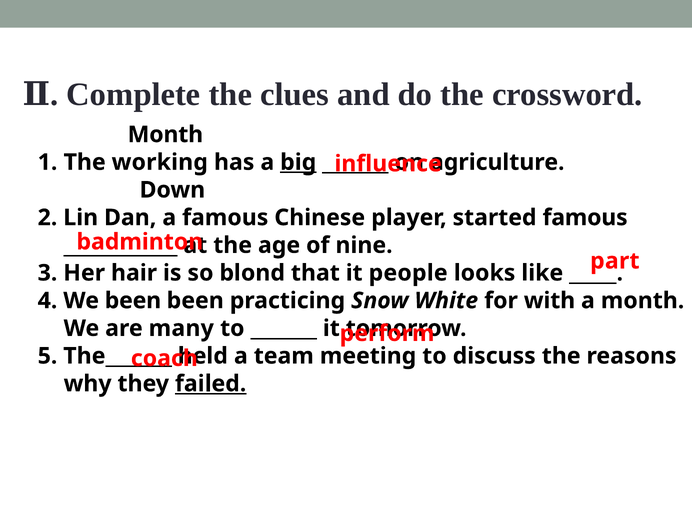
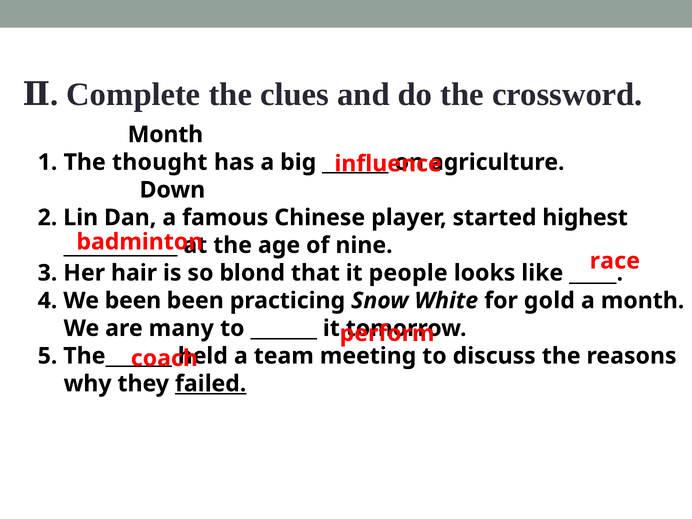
working: working -> thought (160, 162)
big underline: present -> none (298, 162)
started famous: famous -> highest (585, 218)
part: part -> race (615, 261)
with: with -> gold (549, 301)
